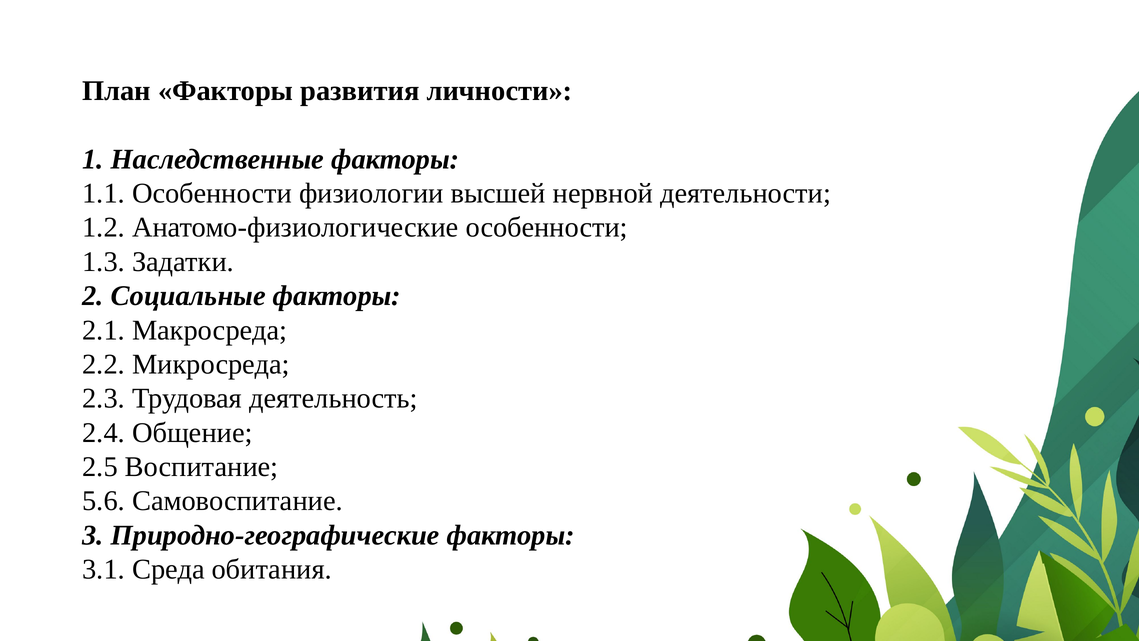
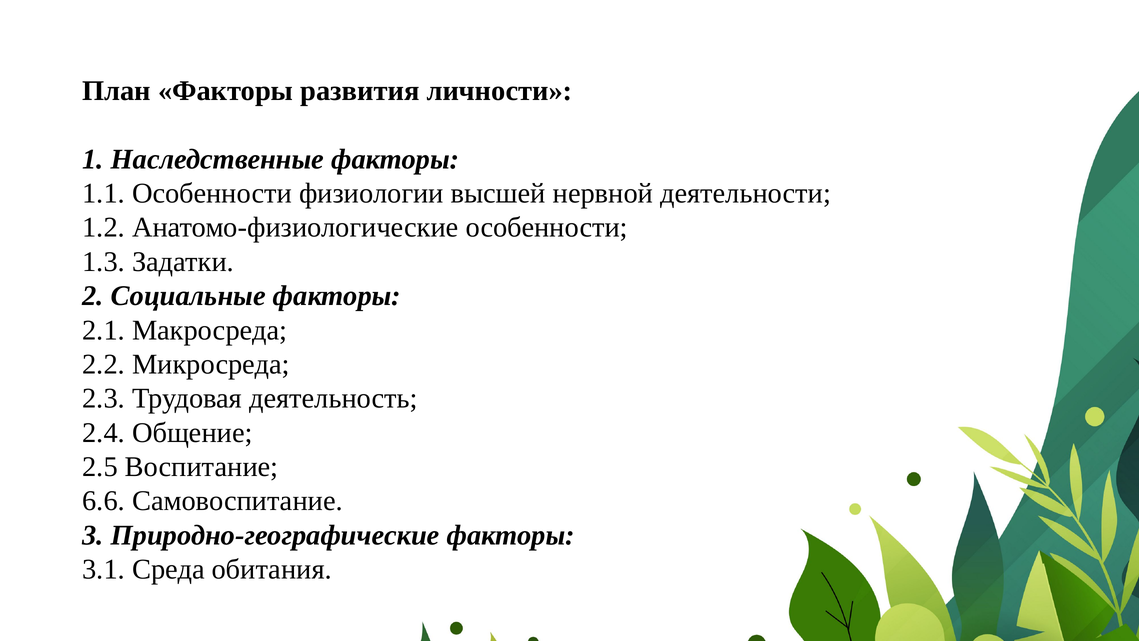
5.6: 5.6 -> 6.6 (104, 501)
